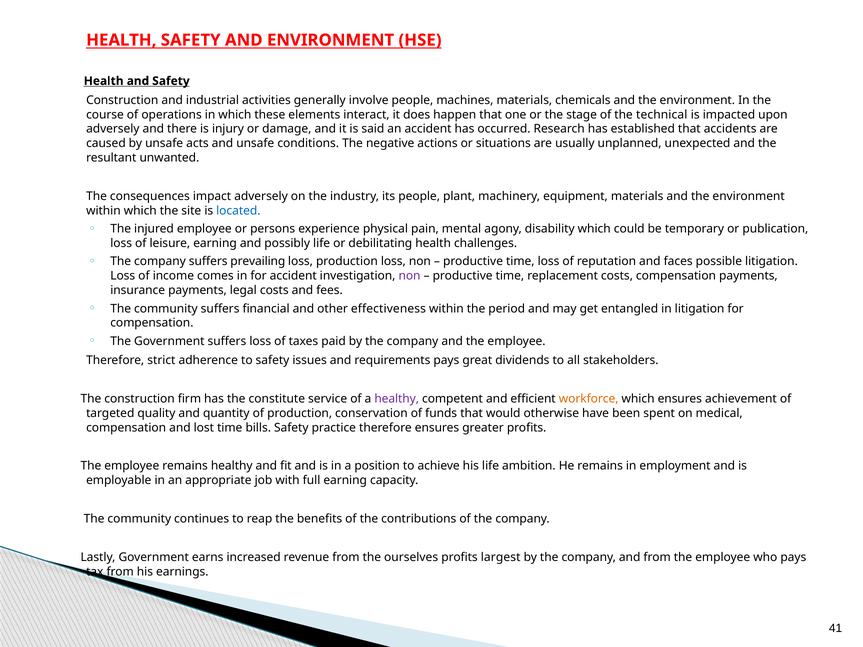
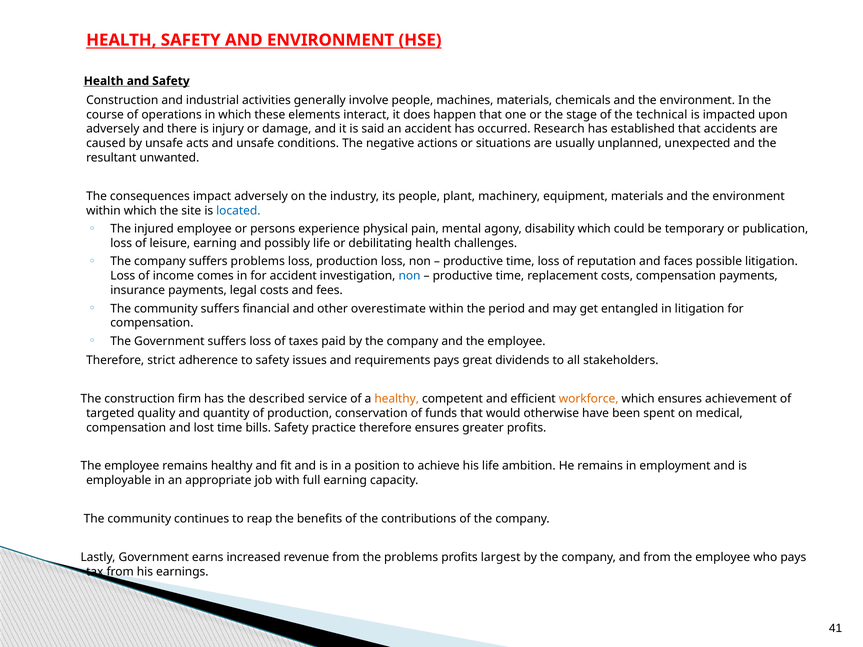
suffers prevailing: prevailing -> problems (258, 262)
non colour: purple -> blue (410, 276)
effectiveness: effectiveness -> overestimate (388, 309)
constitute: constitute -> described (277, 399)
healthy colour: purple -> orange (397, 399)
the ourselves: ourselves -> problems (411, 557)
